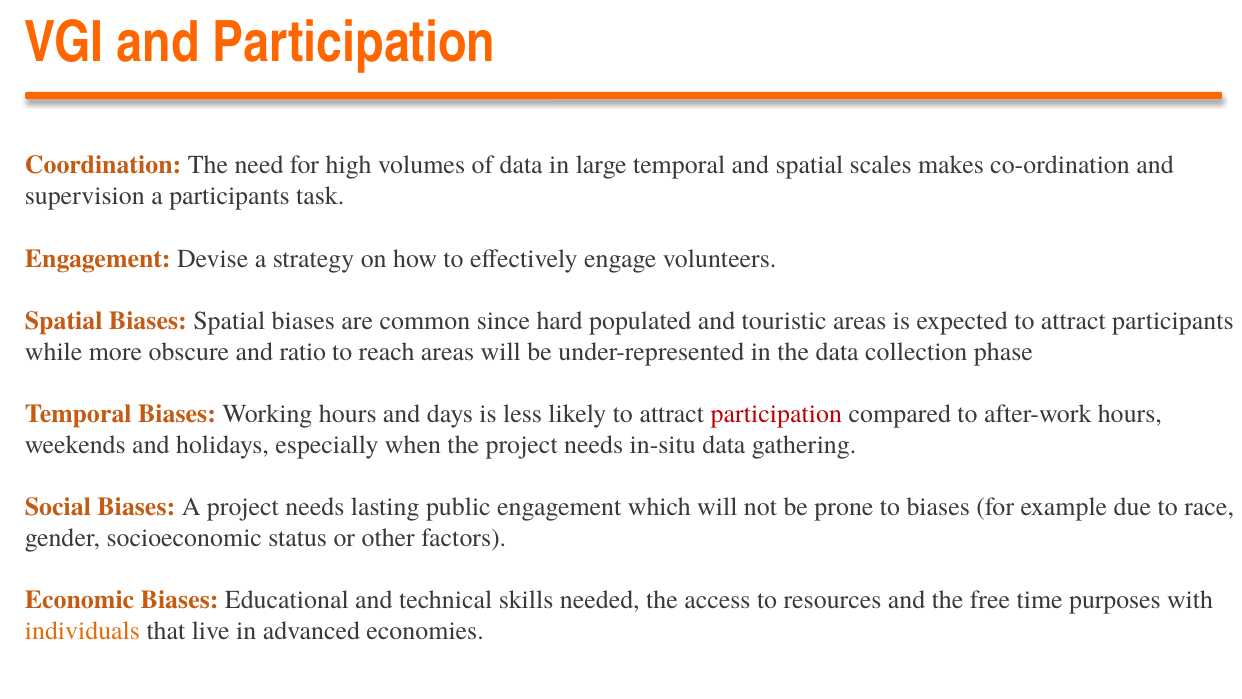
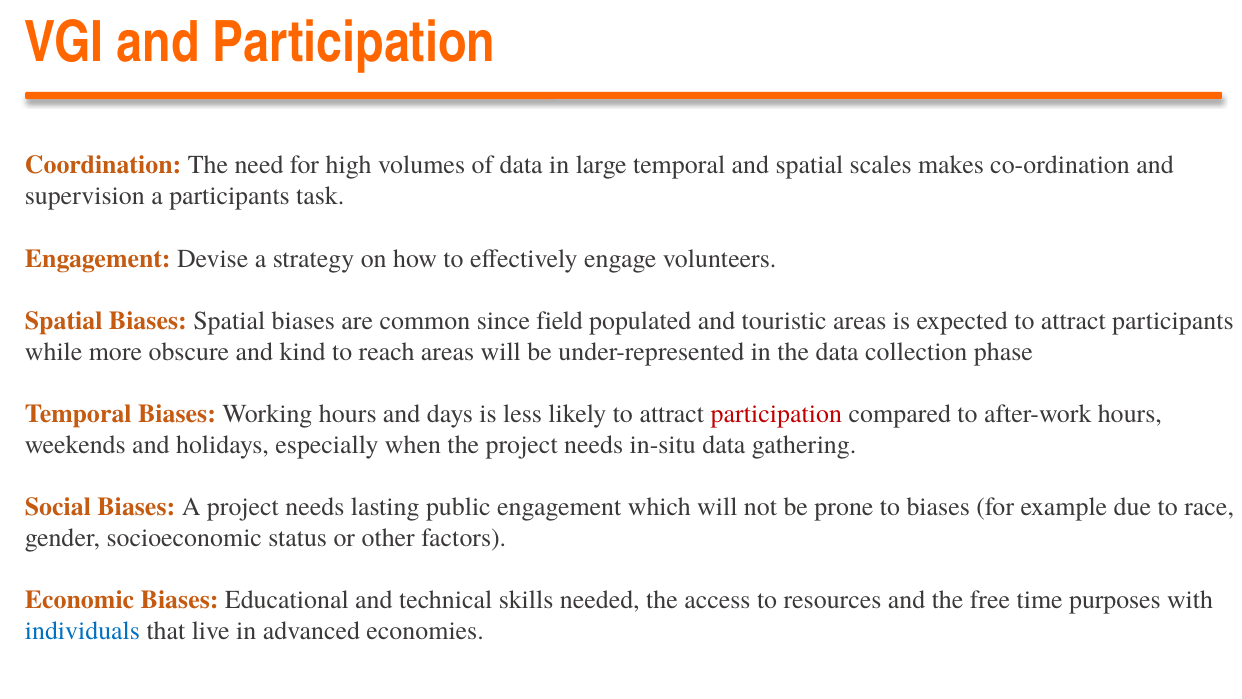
hard: hard -> field (560, 320)
ratio: ratio -> kind (303, 352)
individuals colour: orange -> blue (82, 631)
